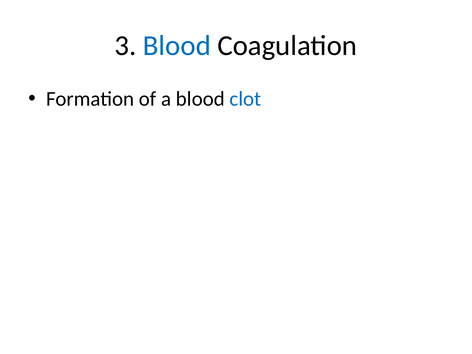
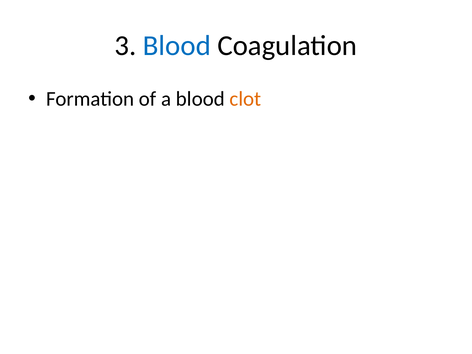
clot colour: blue -> orange (245, 99)
